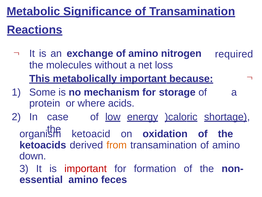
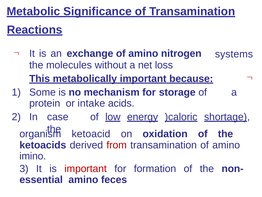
required: required -> systems (234, 54)
where: where -> intake (91, 103)
from colour: orange -> red (117, 145)
down: down -> imino (33, 156)
